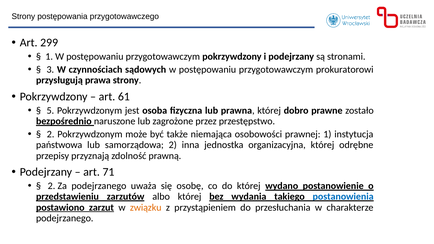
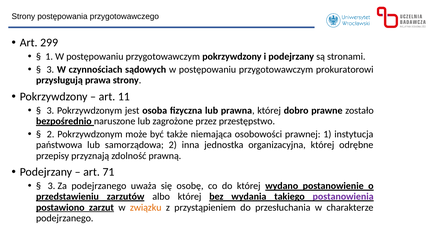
61: 61 -> 11 (124, 97)
5: 5 -> 3 (50, 111)
2: 2 -> 3 (51, 186)
postanowienia colour: blue -> purple (343, 197)
